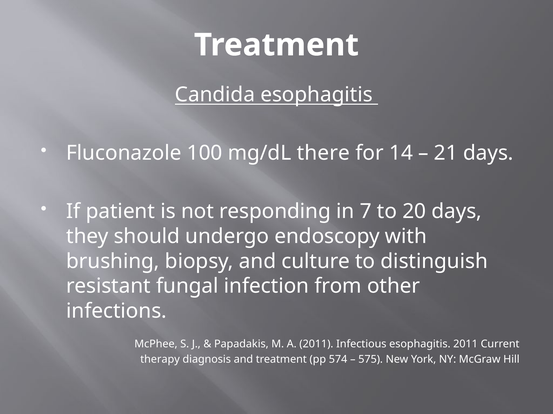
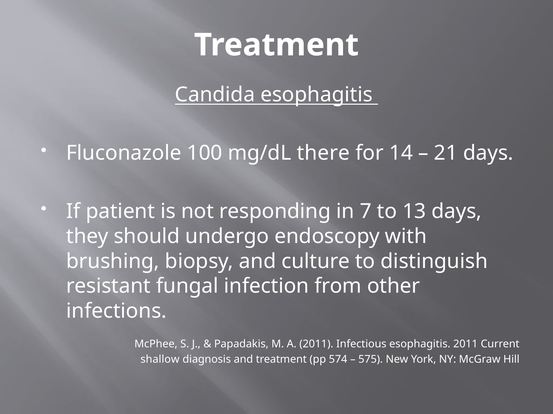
20: 20 -> 13 (414, 212)
therapy: therapy -> shallow (160, 360)
